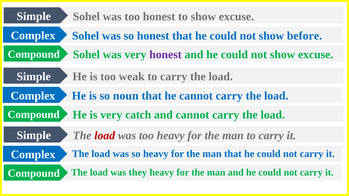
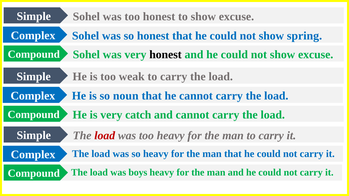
before: before -> spring (304, 36)
honest colour: purple -> black (165, 55)
they: they -> boys (138, 173)
